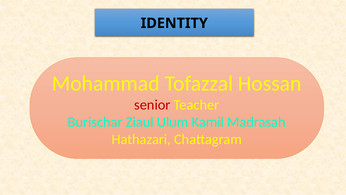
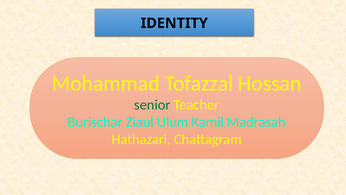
senior colour: red -> green (152, 105)
